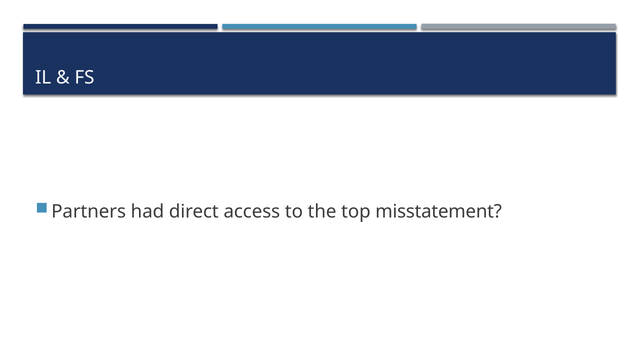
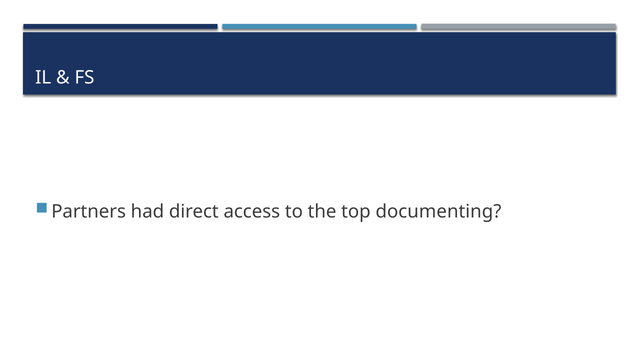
misstatement: misstatement -> documenting (438, 212)
